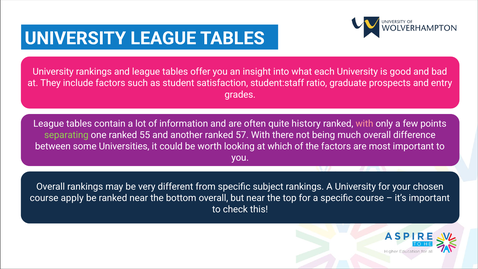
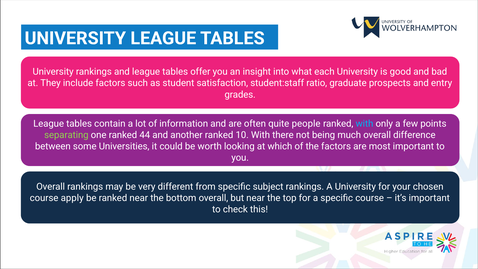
history: history -> people (306, 124)
with colour: pink -> light blue (364, 124)
55: 55 -> 44 (145, 135)
57: 57 -> 10 (242, 135)
